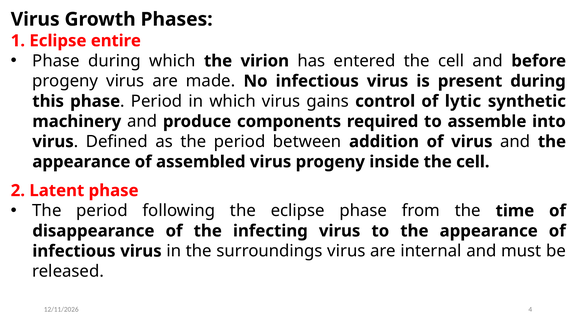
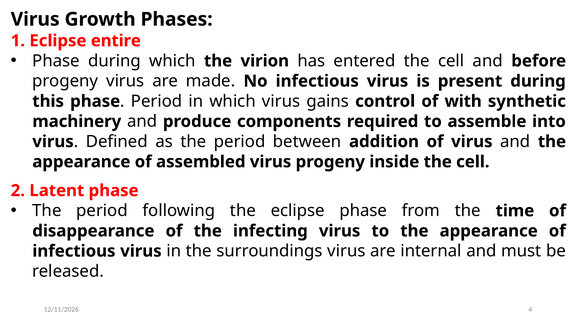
lytic: lytic -> with (463, 101)
